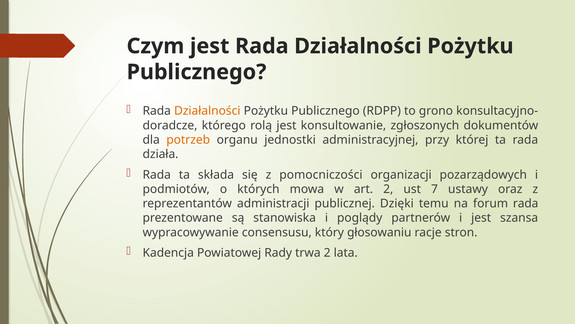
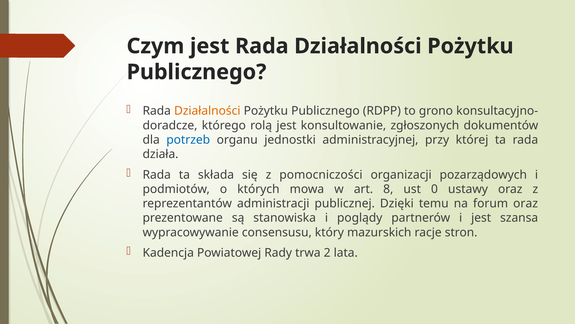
potrzeb colour: orange -> blue (188, 140)
art 2: 2 -> 8 (388, 189)
7: 7 -> 0 (435, 189)
forum rada: rada -> oraz (526, 203)
głosowaniu: głosowaniu -> mazurskich (379, 232)
